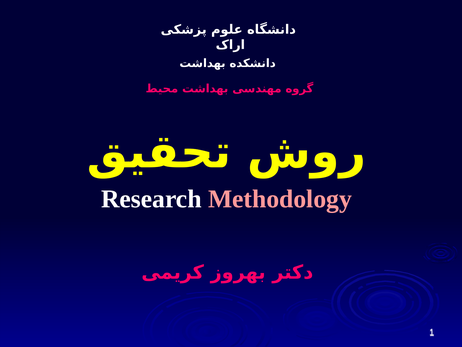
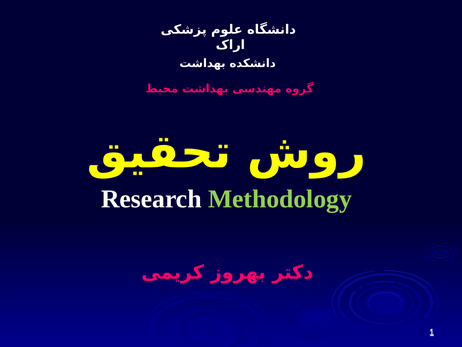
Methodology colour: pink -> light green (280, 199)
